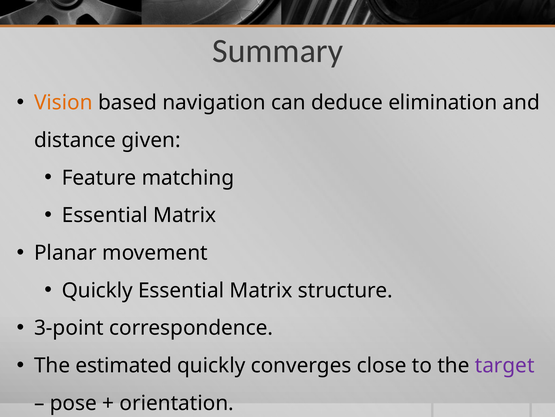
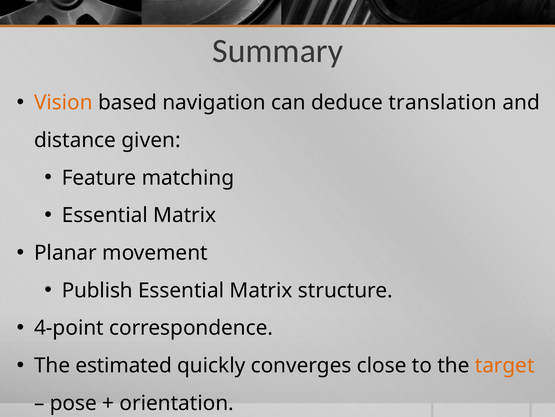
elimination: elimination -> translation (443, 103)
Quickly: Quickly -> Publish (97, 290)
3-point: 3-point -> 4-point (69, 327)
target colour: purple -> orange (505, 365)
